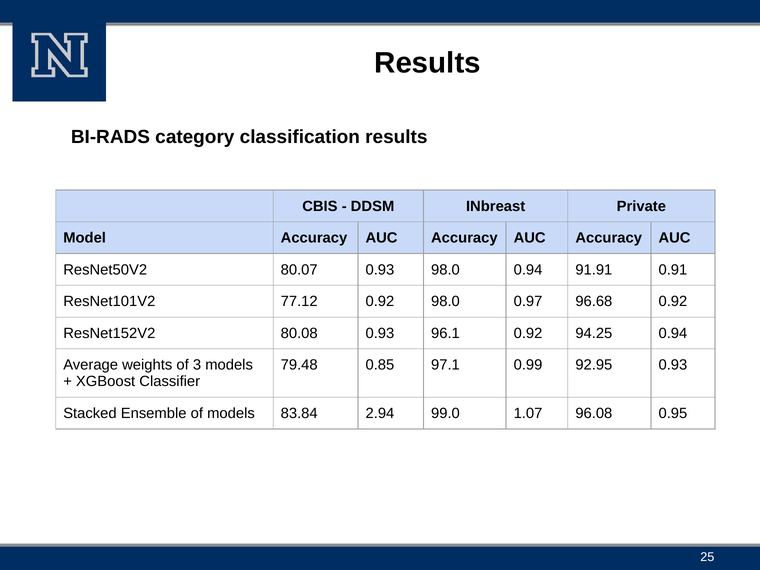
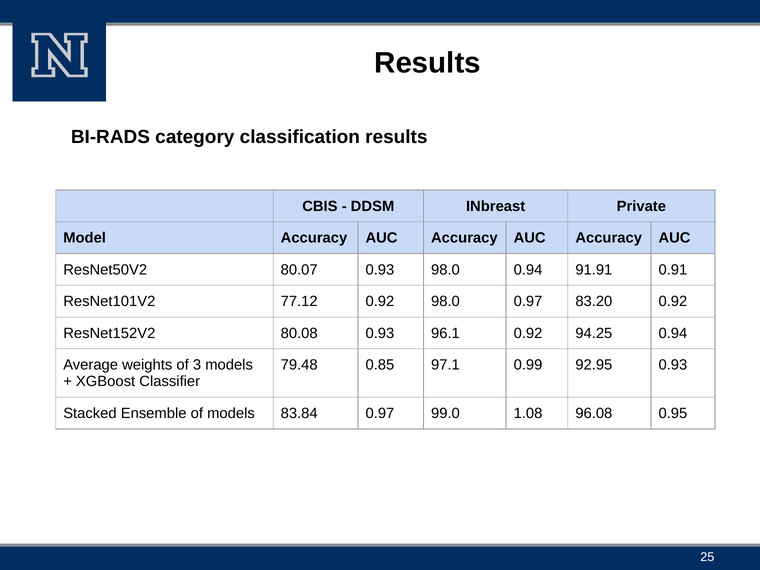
96.68: 96.68 -> 83.20 (594, 301)
83.84 2.94: 2.94 -> 0.97 (380, 413)
1.07: 1.07 -> 1.08 (528, 413)
